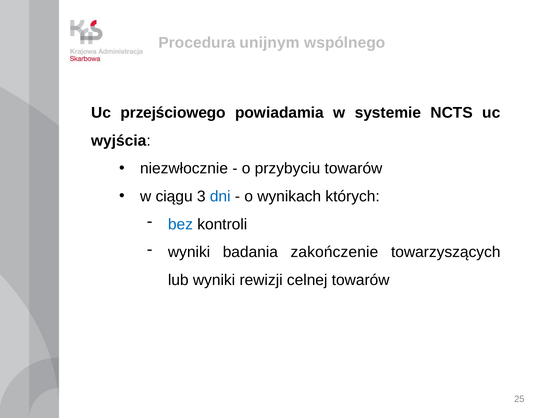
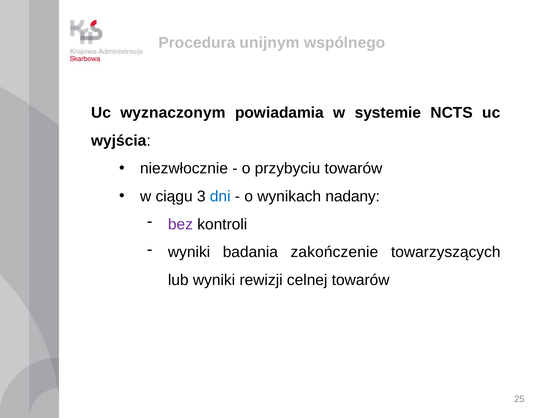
przejściowego: przejściowego -> wyznaczonym (173, 113)
których: których -> nadany (353, 197)
bez colour: blue -> purple (180, 225)
